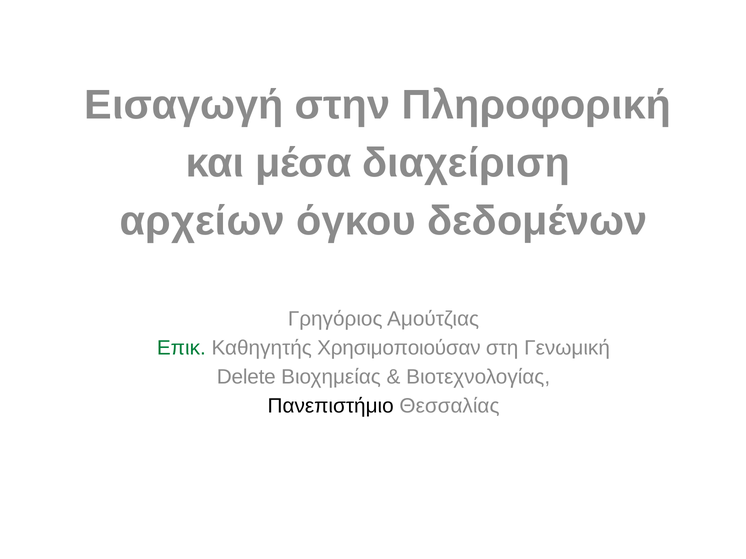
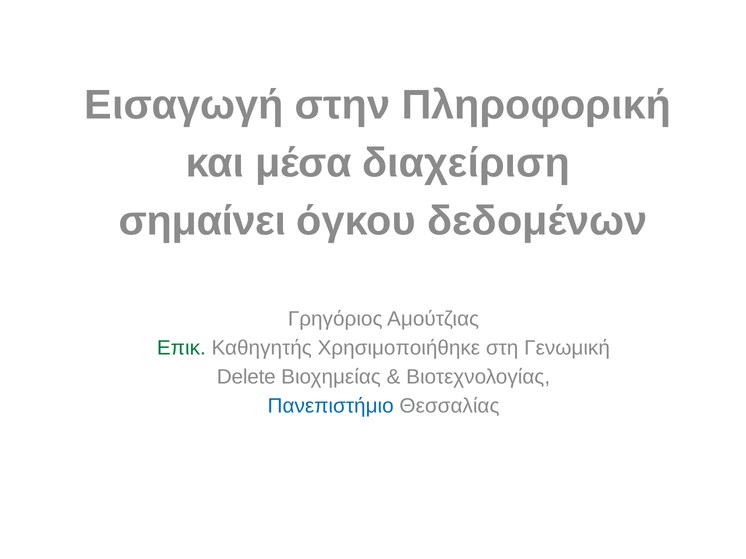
αρχείων: αρχείων -> σημαίνει (202, 221)
Χρησιμοποιούσαν: Χρησιμοποιούσαν -> Χρησιμοποιήθηκε (399, 348)
Πανεπιστήμιο colour: black -> blue (331, 406)
